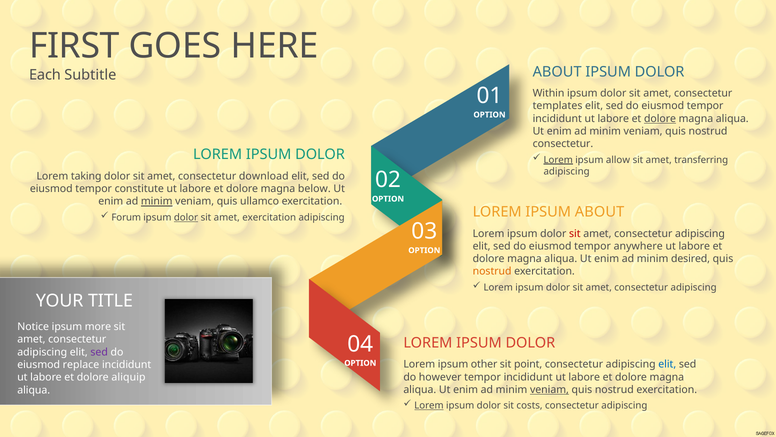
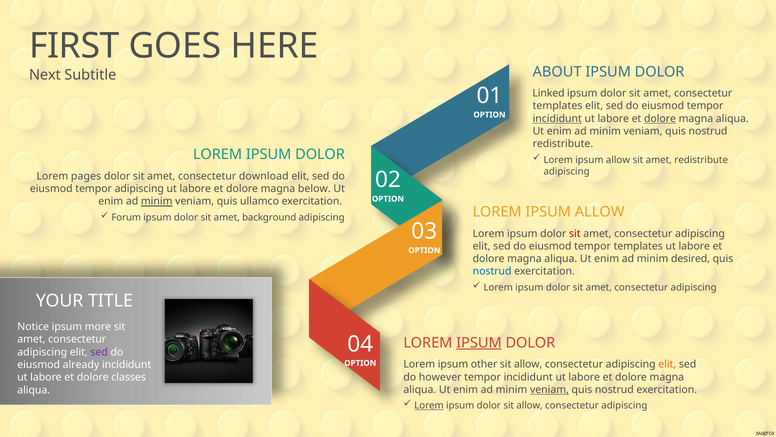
Each: Each -> Next (45, 75)
Within: Within -> Linked (549, 93)
incididunt underline: none -> present (557, 118)
consectetur: consectetur -> redistribute (563, 144)
Lorem underline: present -> none (558, 160)
amet transferring: transferring -> redistribute (701, 160)
taking: taking -> pages (86, 176)
tempor constitute: constitute -> adipiscing (139, 189)
ABOUT: ABOUT -> ALLOW (600, 212)
dolor underline: present -> none (186, 217)
amet exercitation: exercitation -> background (269, 217)
tempor anywhere: anywhere -> templates (638, 246)
nostrud colour: orange -> blue (492, 271)
IPSUM underline: none -> present (479, 343)
point: point -> allow (528, 364)
elit colour: blue -> orange (667, 364)
replace: replace -> already (81, 364)
aliquip: aliquip -> classes (129, 377)
dolor sit costs: costs -> allow (530, 405)
